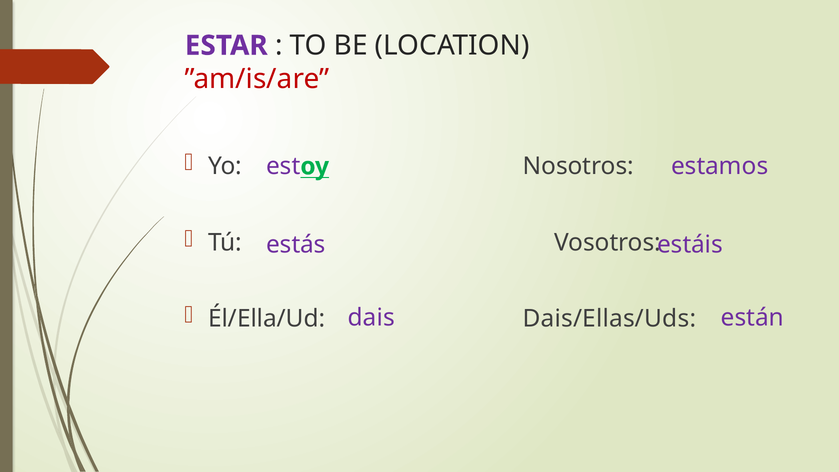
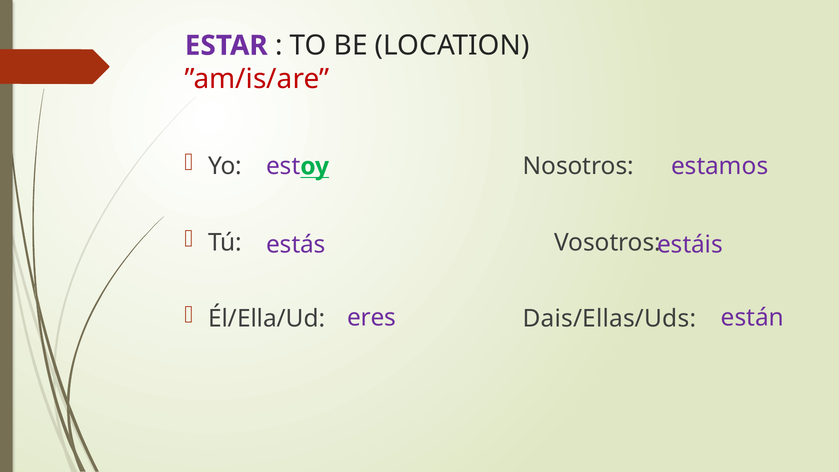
dais: dais -> eres (372, 317)
